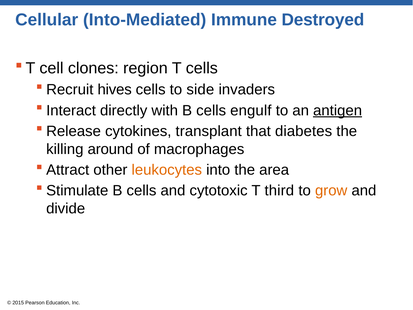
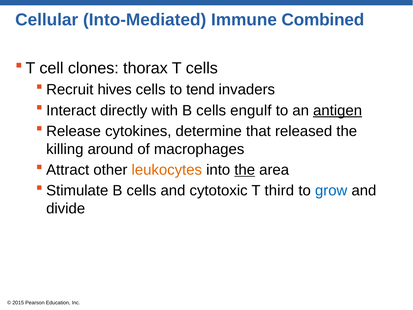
Destroyed: Destroyed -> Combined (323, 20)
region: region -> thorax (145, 68)
side: side -> tend (200, 90)
transplant: transplant -> determine (209, 131)
diabetes: diabetes -> released (304, 131)
the underline: none -> present (245, 170)
grow colour: orange -> blue (331, 191)
